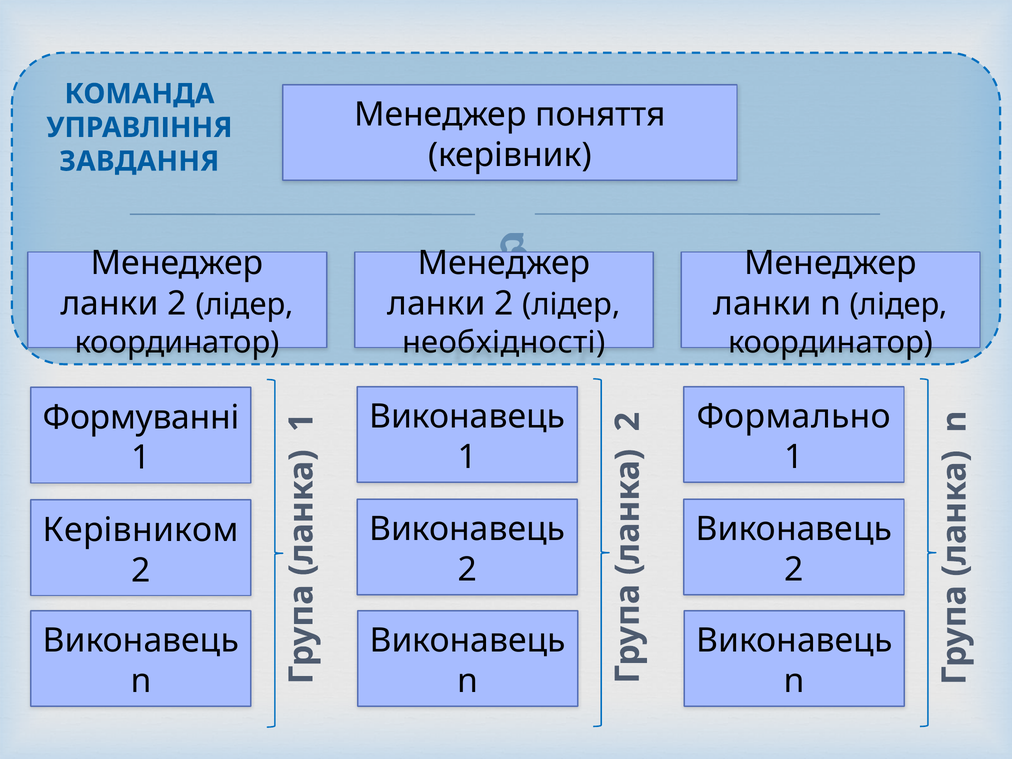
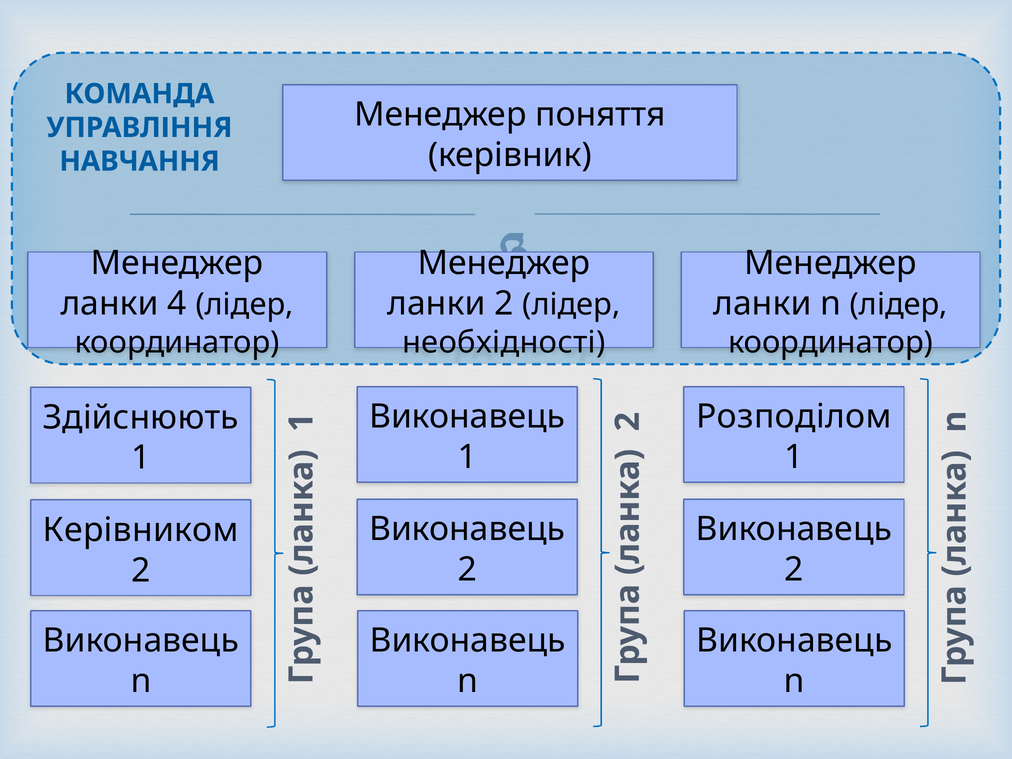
ЗАВДАННЯ: ЗАВДАННЯ -> НАВЧАННЯ (140, 161)
2: 2 -> 4 (177, 304)
Формуванні: Формуванні -> Здійснюють (141, 417)
Формально: Формально -> Розподілом (794, 417)
